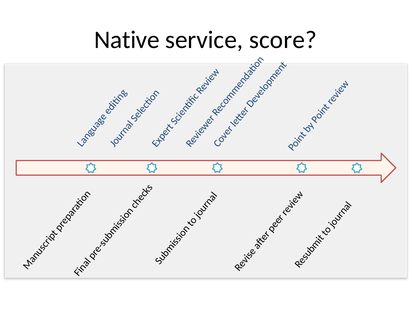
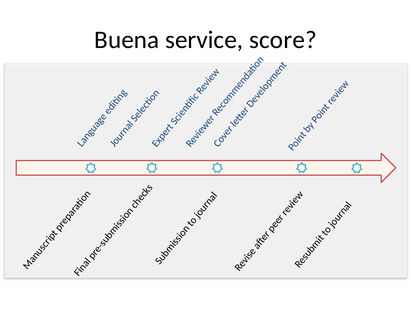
Native: Native -> Buena (127, 40)
